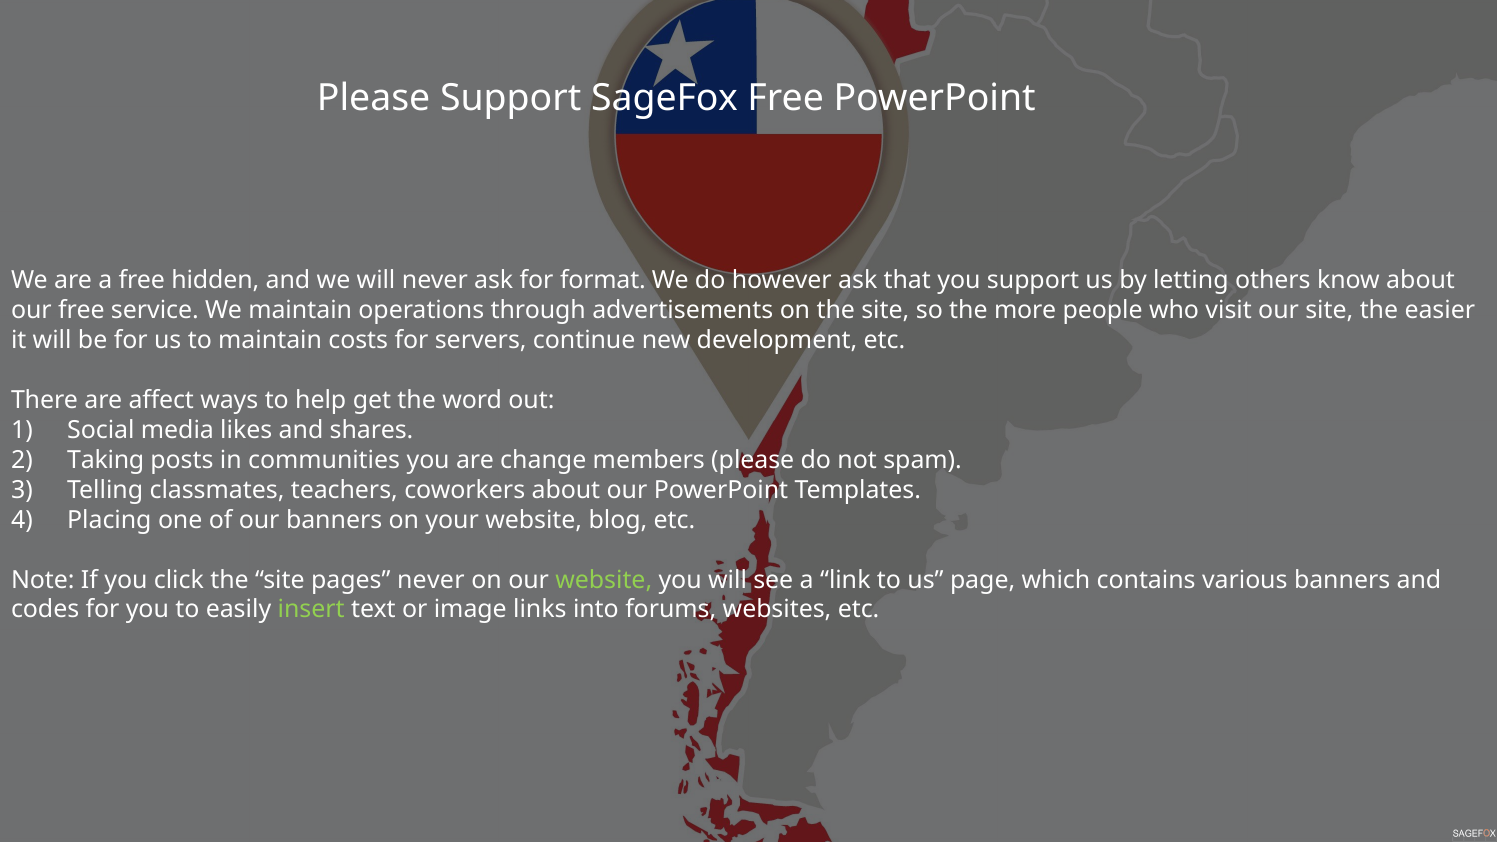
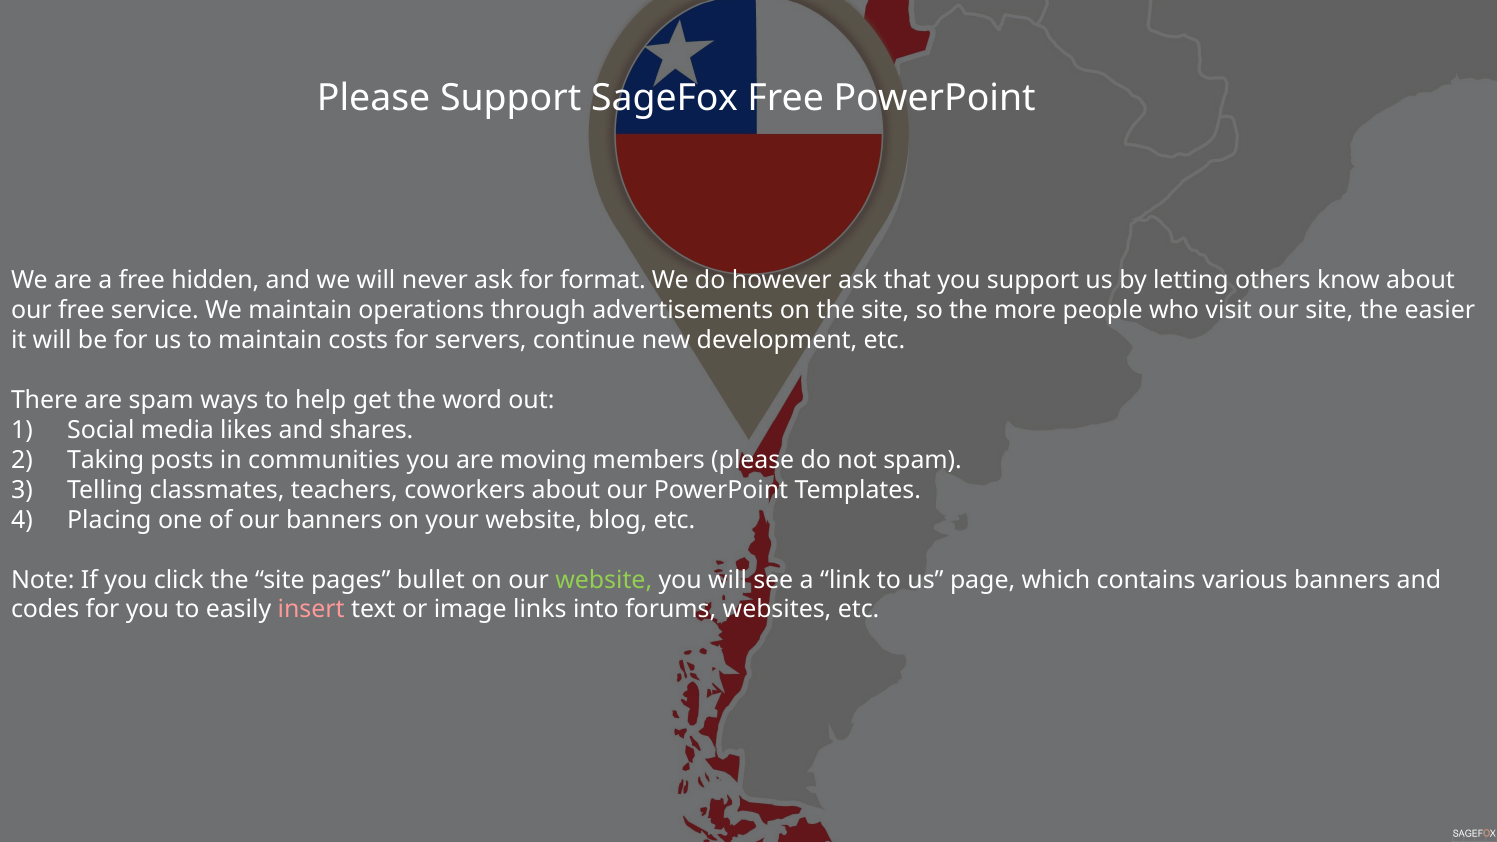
are affect: affect -> spam (161, 400)
change: change -> moving (543, 460)
pages never: never -> bullet (431, 580)
insert colour: light green -> pink (311, 610)
